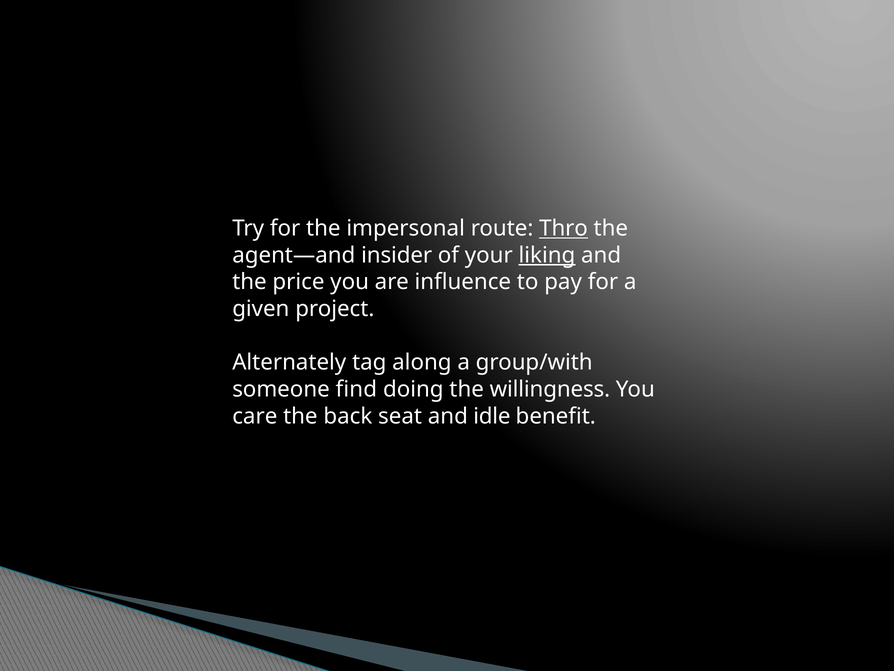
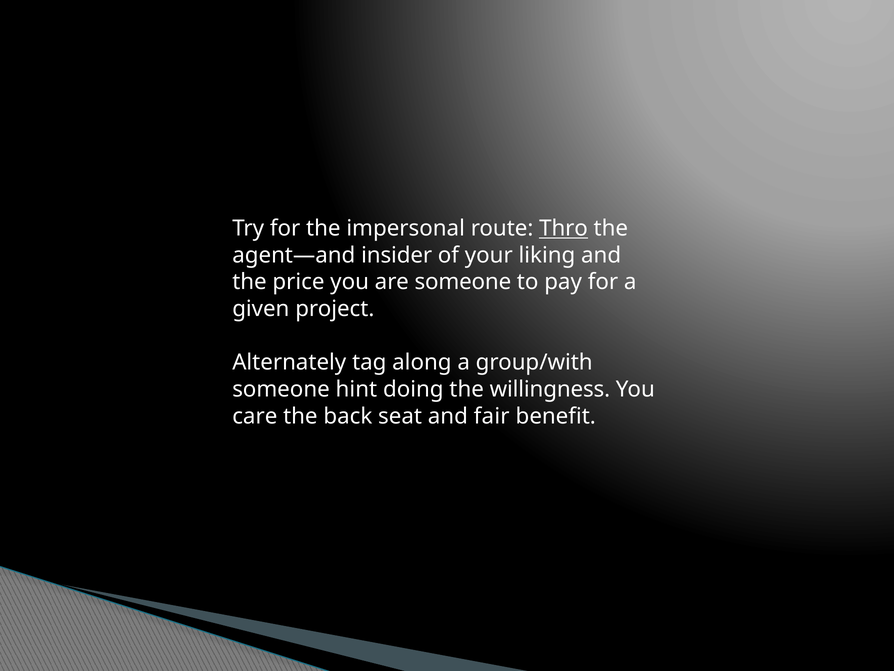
liking underline: present -> none (547, 255)
are influence: influence -> someone (463, 282)
find: find -> hint (356, 389)
idle: idle -> fair (492, 416)
